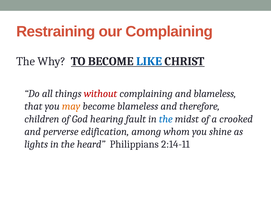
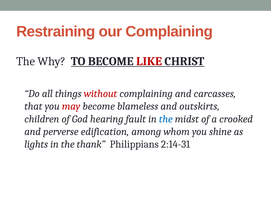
LIKE colour: blue -> red (149, 61)
and blameless: blameless -> carcasses (215, 94)
may colour: orange -> red (71, 106)
therefore: therefore -> outskirts (199, 106)
heard: heard -> thank (91, 144)
2:14-11: 2:14-11 -> 2:14-31 (175, 144)
